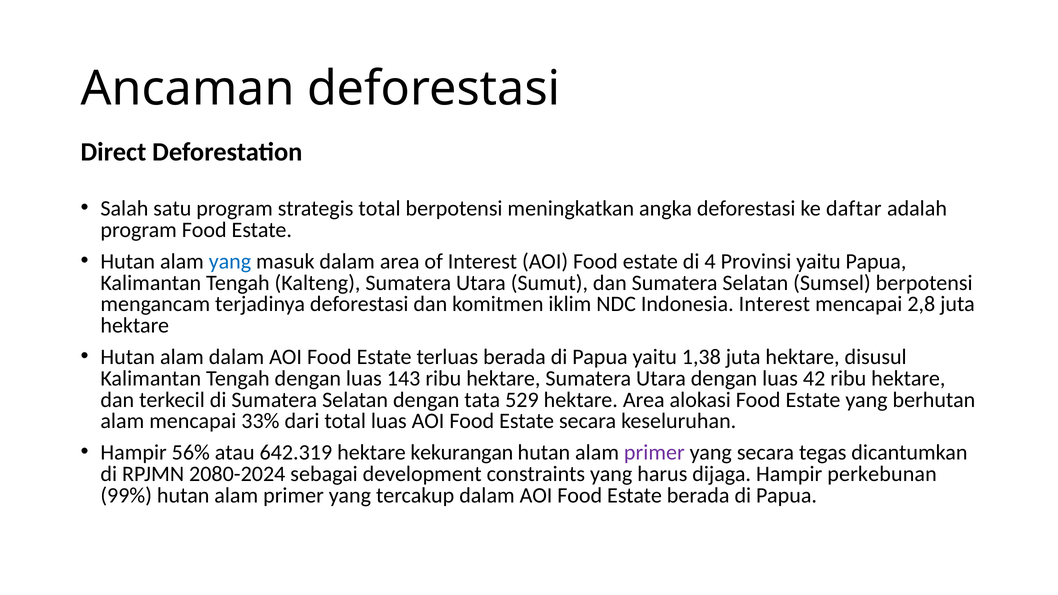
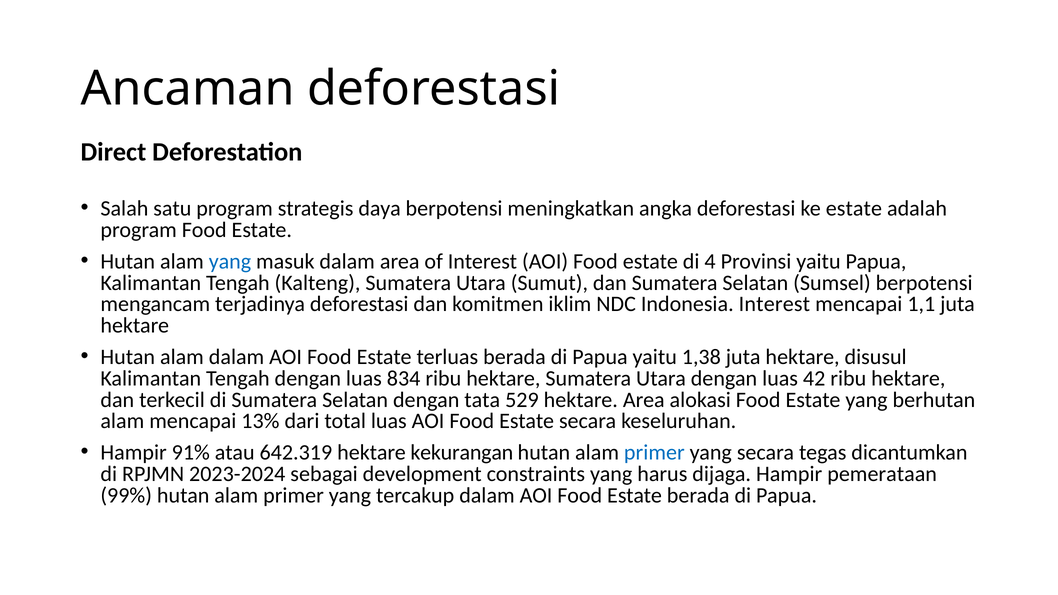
strategis total: total -> daya (380, 209)
ke daftar: daftar -> estate (854, 209)
2,8: 2,8 -> 1,1 (921, 304)
143: 143 -> 834 (404, 378)
33%: 33% -> 13% (260, 421)
56%: 56% -> 91% (191, 453)
primer colour: purple -> blue (654, 453)
2080-2024: 2080-2024 -> 2023-2024 (237, 474)
perkebunan: perkebunan -> pemerataan (882, 474)
